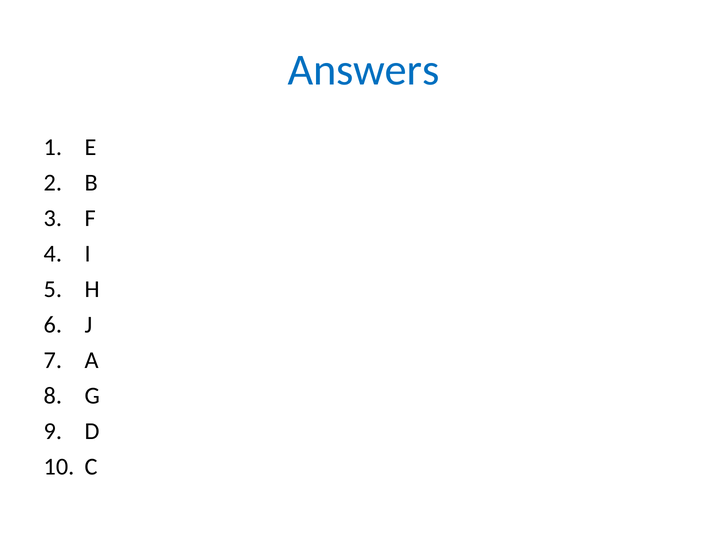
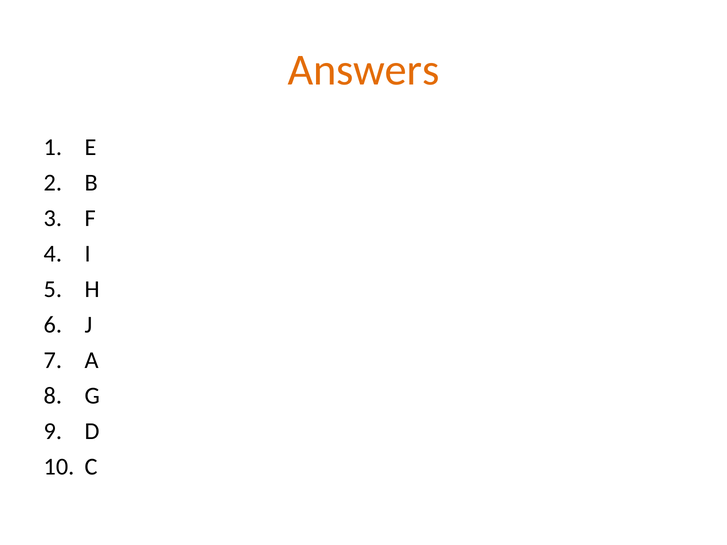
Answers colour: blue -> orange (364, 70)
